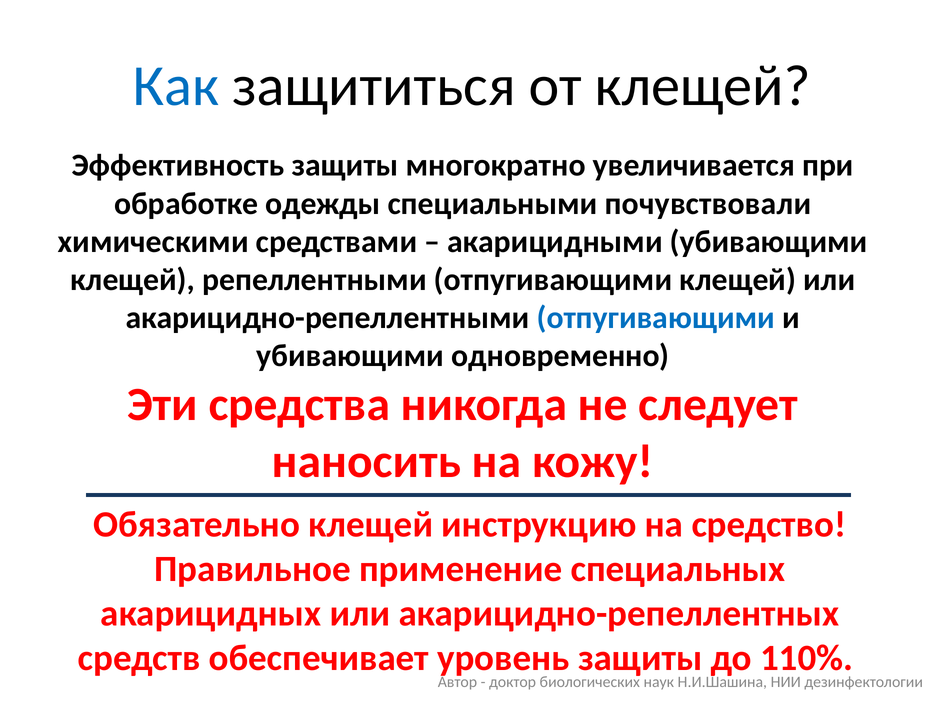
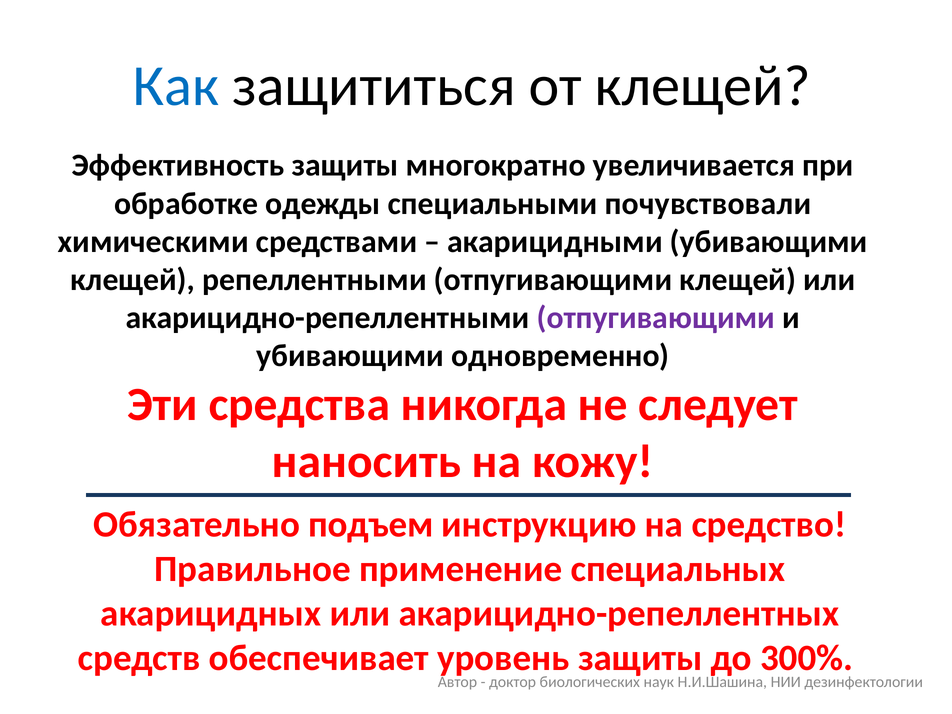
отпугивающими colour: blue -> purple (656, 318)
Обязательно клещей: клещей -> подъем (371, 525)
110%: 110% -> 300% (807, 658)
